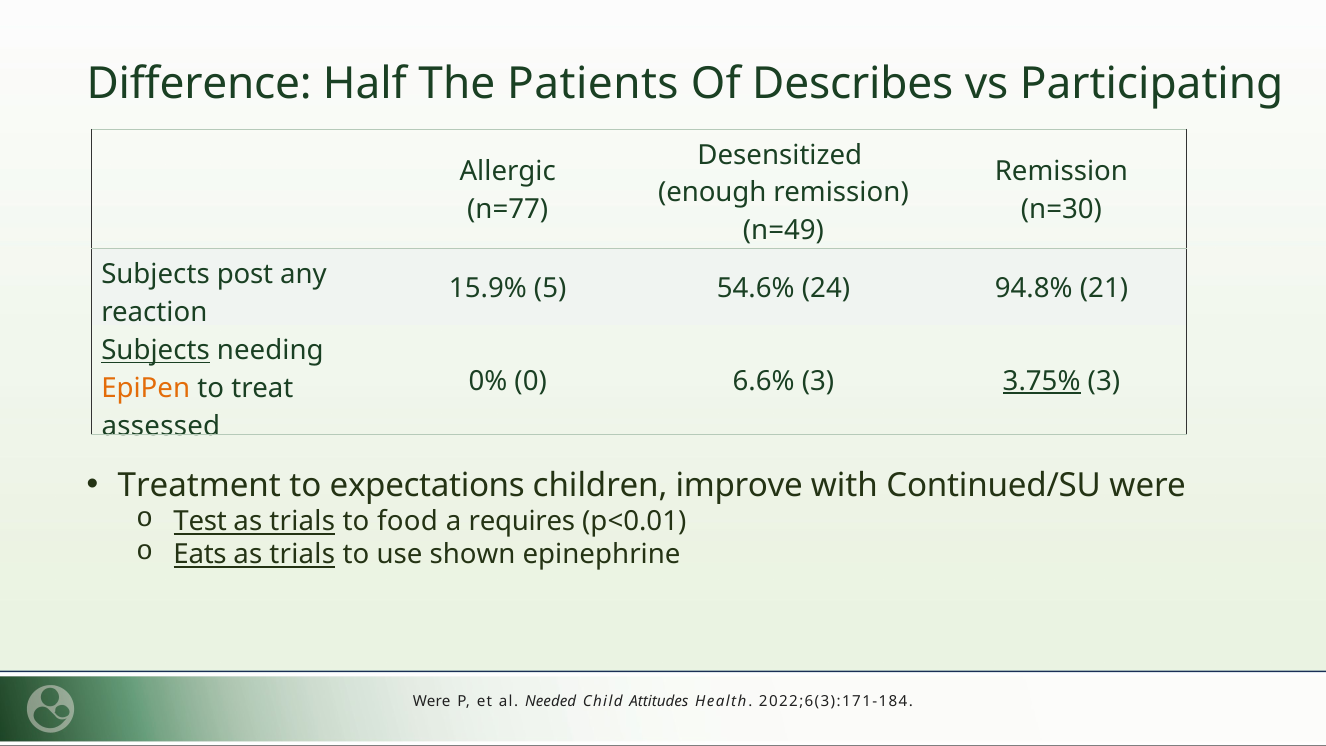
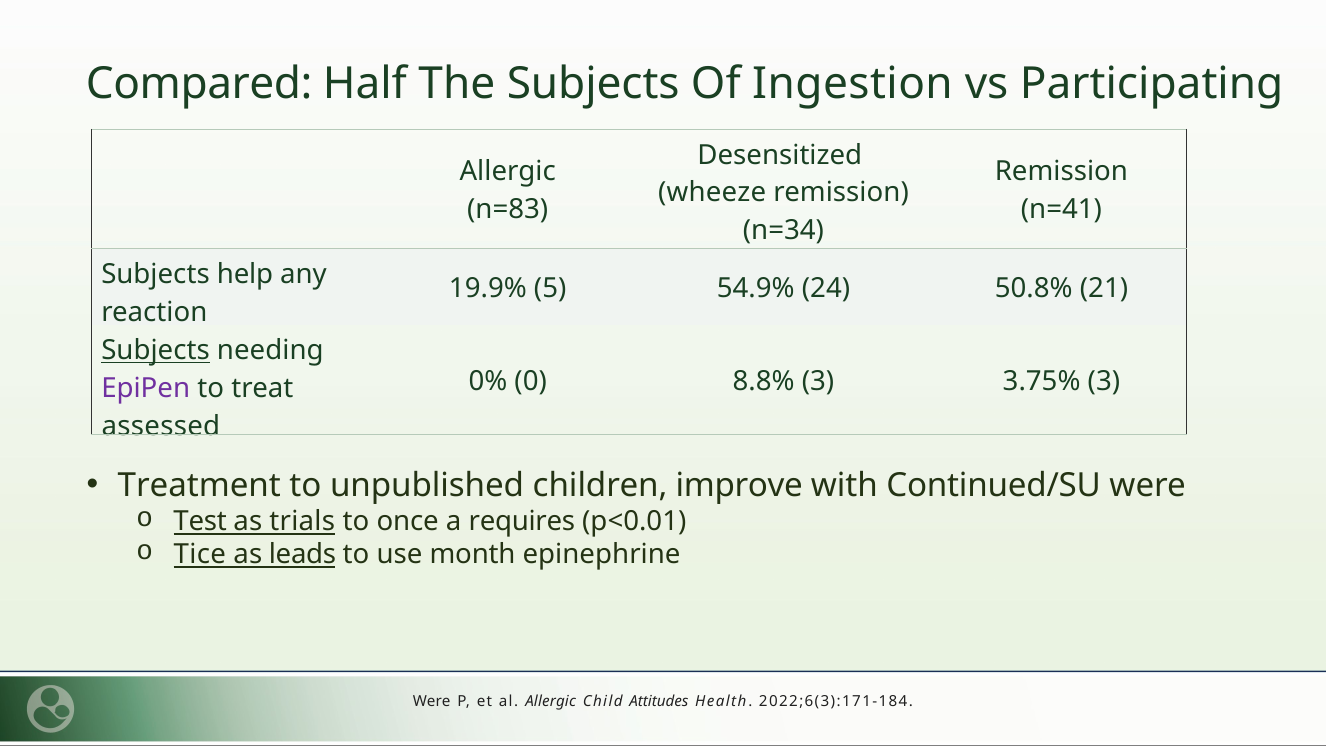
Difference: Difference -> Compared (199, 84)
The Patients: Patients -> Subjects (593, 84)
Describes: Describes -> Ingestion (852, 84)
enough: enough -> wheeze (712, 193)
n=77: n=77 -> n=83 (508, 210)
n=30: n=30 -> n=41 (1061, 210)
n=49: n=49 -> n=34 (783, 230)
post: post -> help (245, 274)
15.9%: 15.9% -> 19.9% (488, 288)
54.6%: 54.6% -> 54.9% (756, 288)
94.8%: 94.8% -> 50.8% (1034, 288)
6.6%: 6.6% -> 8.8% (764, 381)
3.75% underline: present -> none (1042, 381)
EpiPen colour: orange -> purple (146, 388)
expectations: expectations -> unpublished (427, 485)
food: food -> once (408, 521)
Eats: Eats -> Tice (200, 554)
trials: trials -> leads (303, 554)
shown: shown -> month (473, 554)
al Needed: Needed -> Allergic (551, 701)
